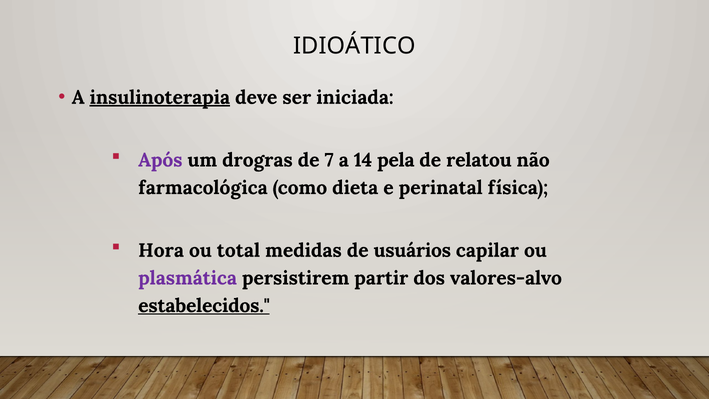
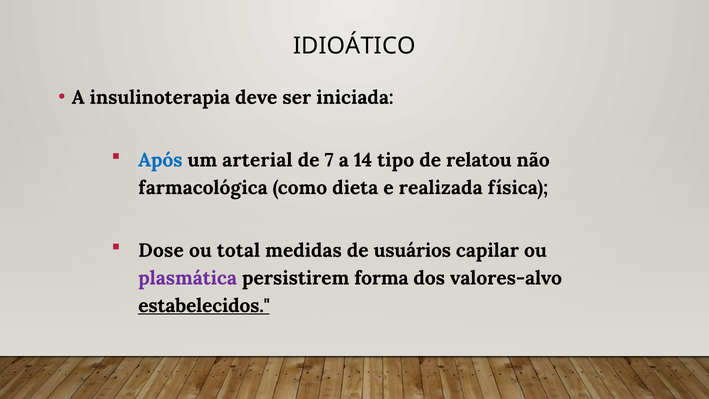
insulinoterapia underline: present -> none (160, 97)
Após colour: purple -> blue (160, 160)
drogras: drogras -> arterial (257, 160)
pela: pela -> tipo (396, 160)
perinatal: perinatal -> realizada (441, 188)
Hora: Hora -> Dose (161, 250)
partir: partir -> forma (381, 278)
